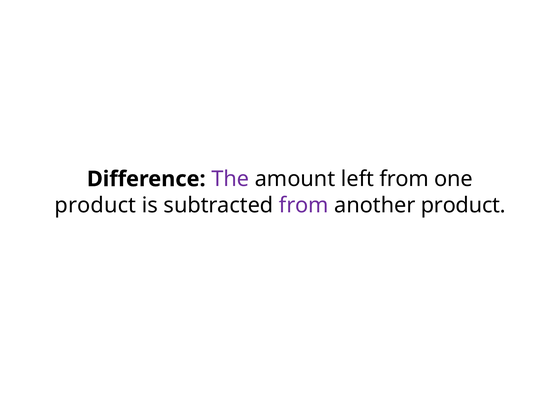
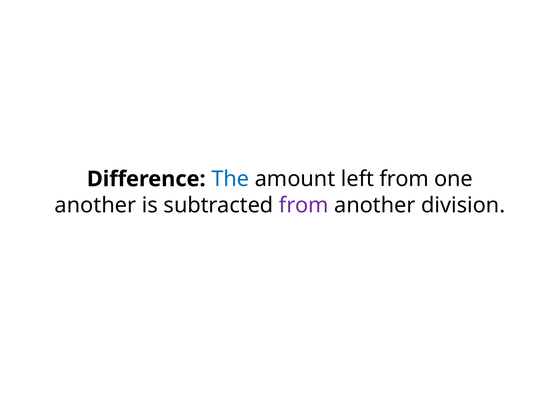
The colour: purple -> blue (230, 179)
product: product -> another (95, 205)
another product: product -> division (463, 205)
